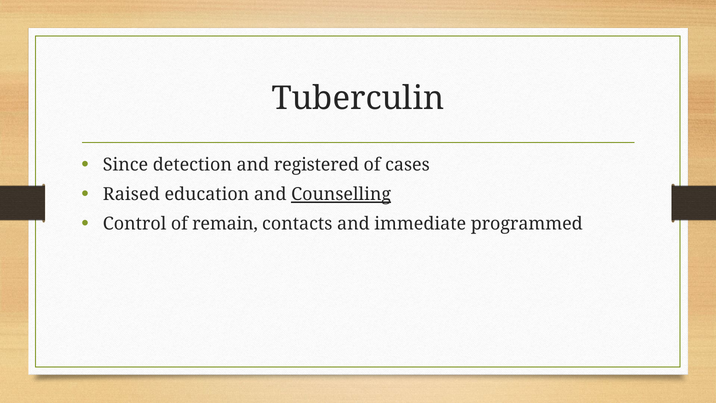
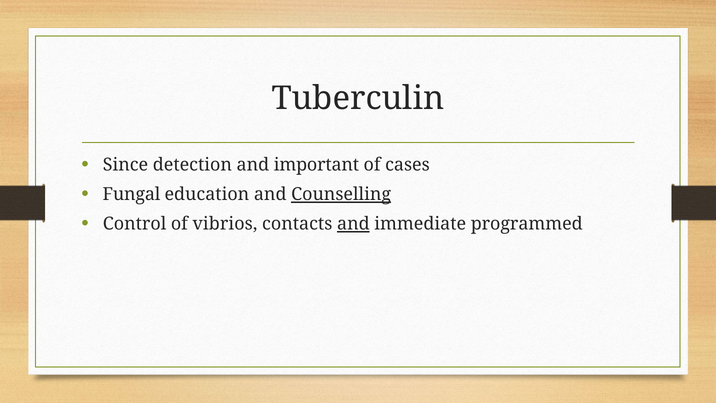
registered: registered -> important (316, 165)
Raised: Raised -> Fungal (131, 194)
remain: remain -> vibrios (225, 224)
and underline: none -> present (353, 224)
